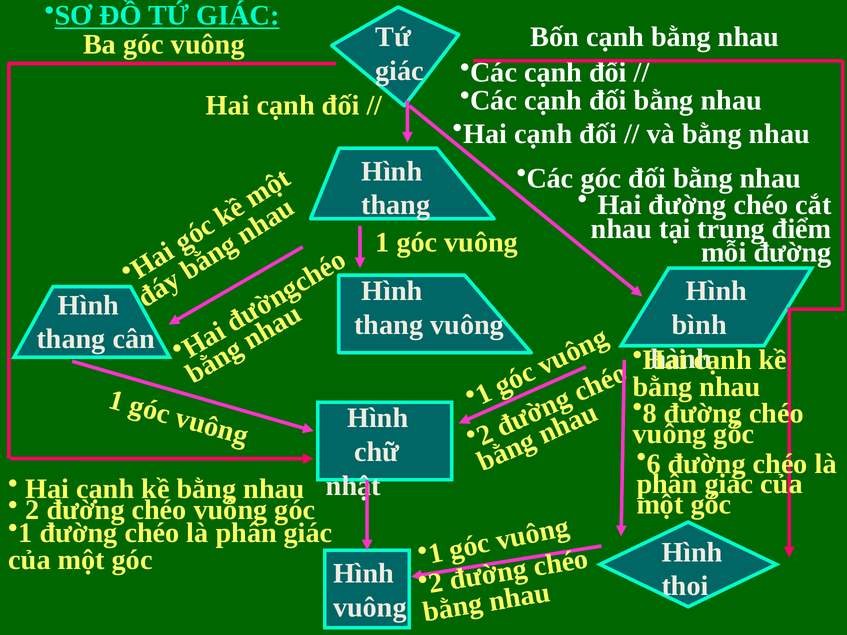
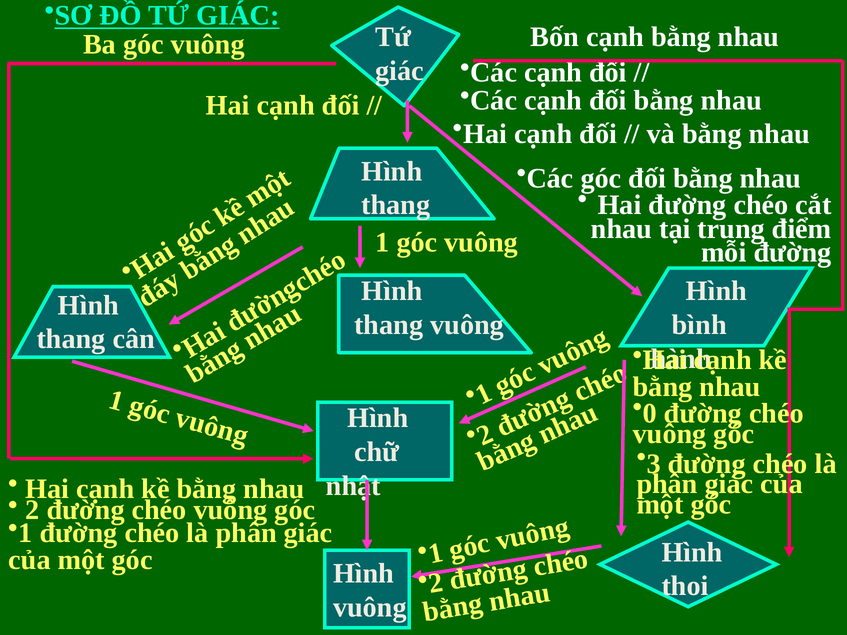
8: 8 -> 0 (650, 414)
6: 6 -> 3 (654, 464)
